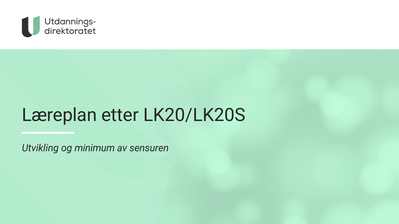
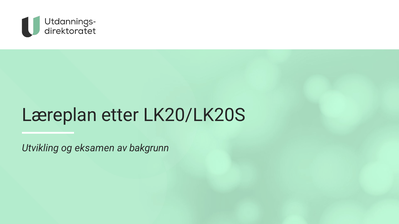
minimum: minimum -> eksamen (95, 148)
sensuren: sensuren -> bakgrunn (149, 148)
